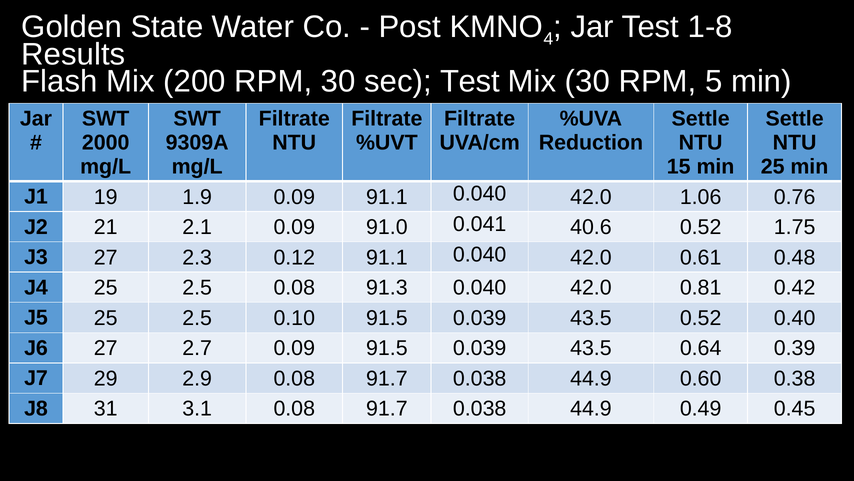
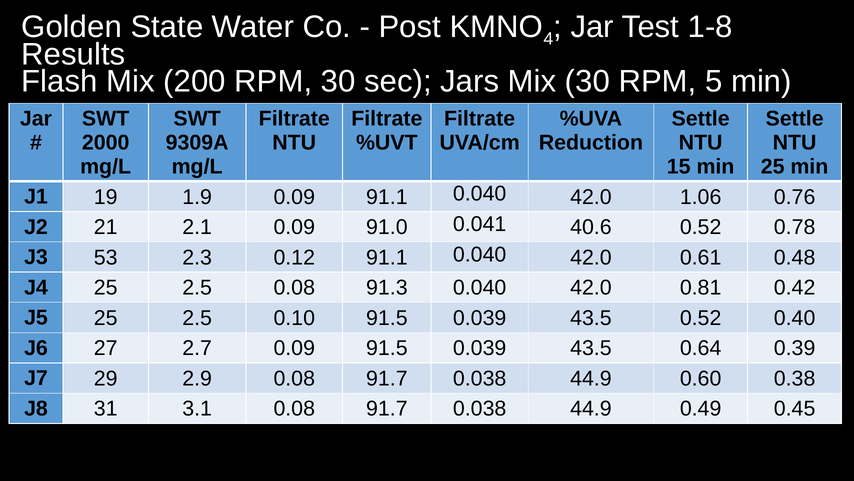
sec Test: Test -> Jars (470, 81)
1.75: 1.75 -> 0.78 (795, 227)
J3 27: 27 -> 53 (106, 257)
